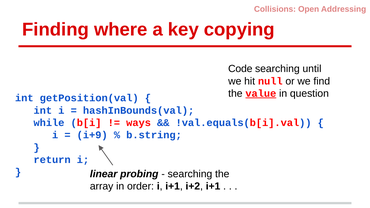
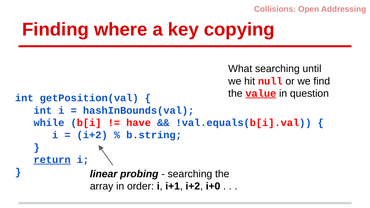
Code: Code -> What (240, 69)
ways: ways -> have (139, 123)
i+9: i+9 -> i+2 (92, 135)
return underline: none -> present (52, 160)
i+2 i+1: i+1 -> i+0 (213, 186)
